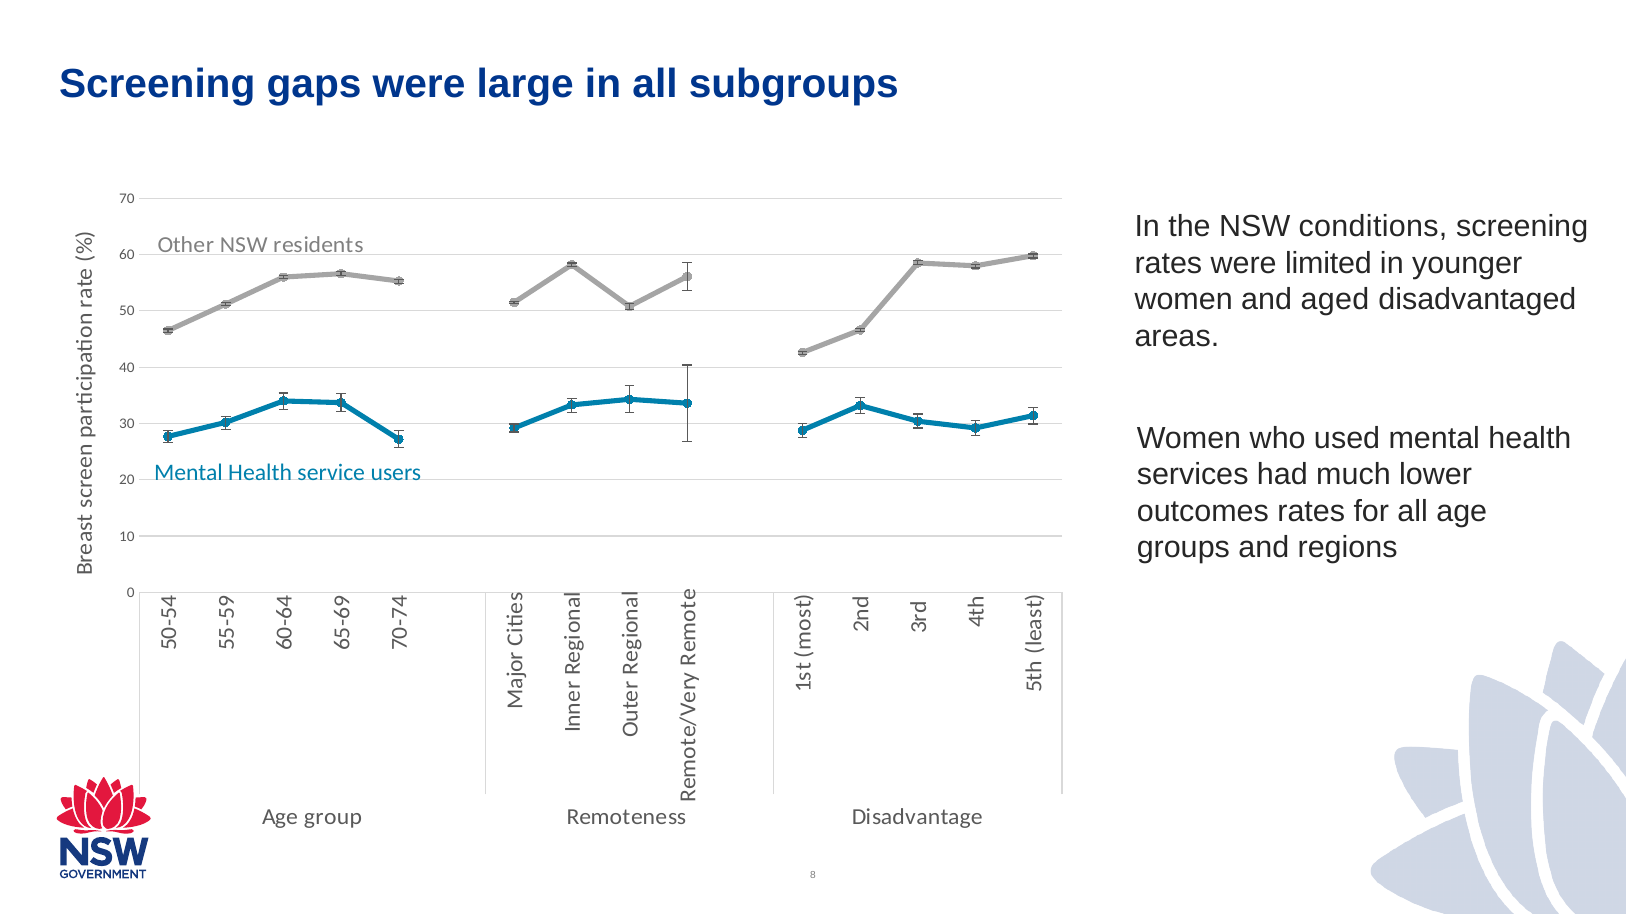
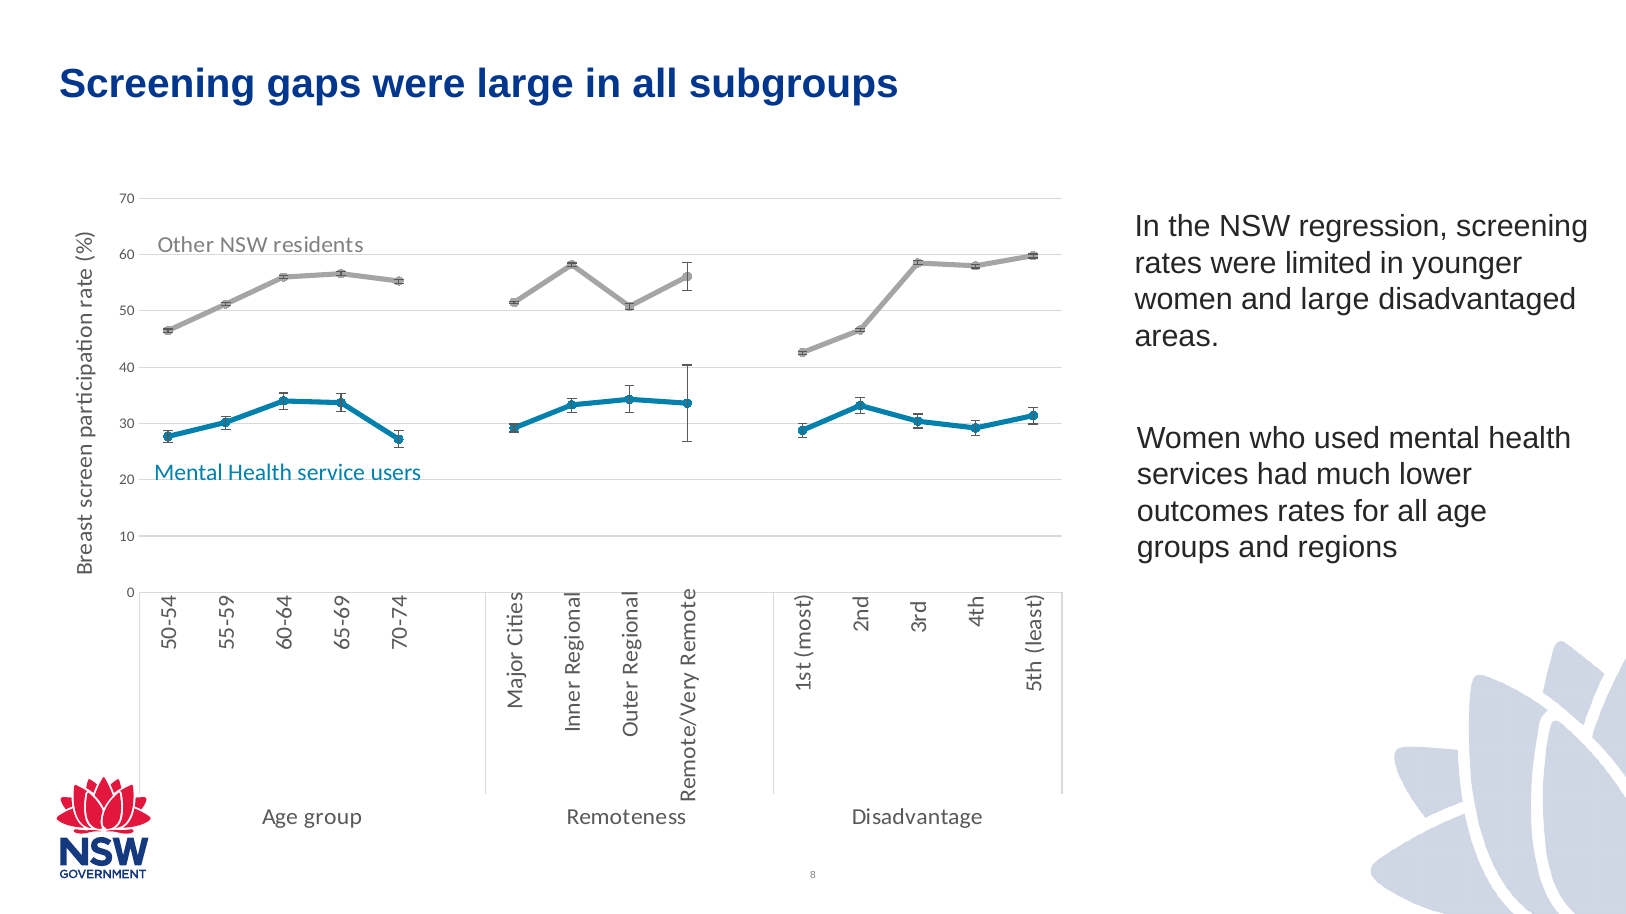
conditions: conditions -> regression (1373, 227)
and aged: aged -> large (1335, 300)
